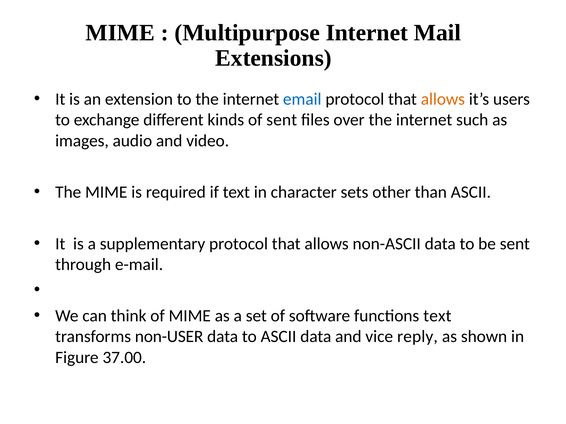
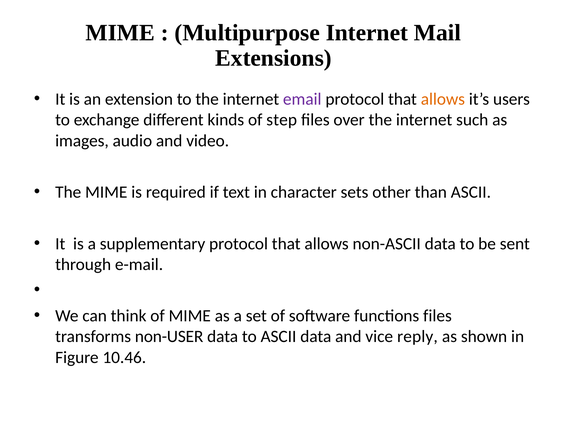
email colour: blue -> purple (302, 99)
of sent: sent -> step (282, 120)
functions text: text -> files (437, 316)
37.00: 37.00 -> 10.46 (124, 358)
